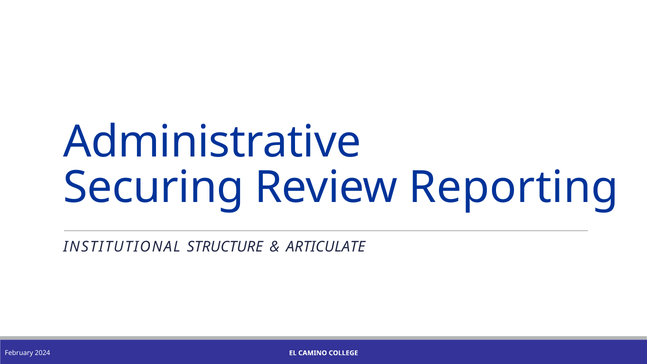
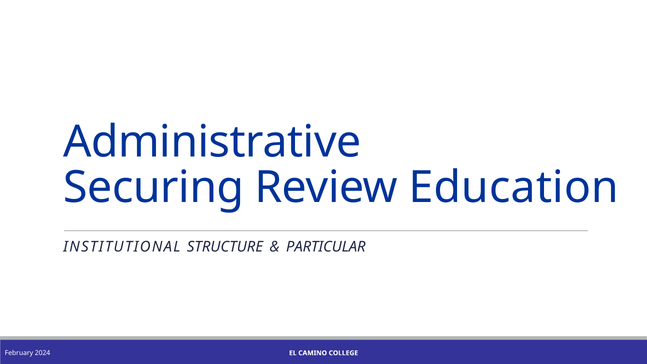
Reporting: Reporting -> Education (514, 187)
ARTICULATE: ARTICULATE -> PARTICULAR (326, 247)
